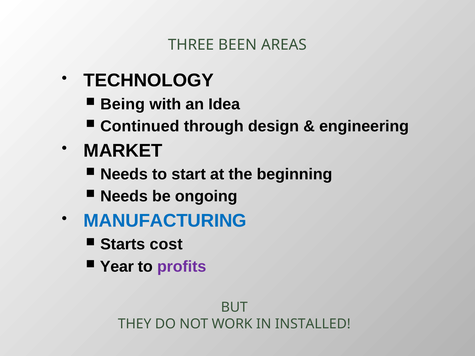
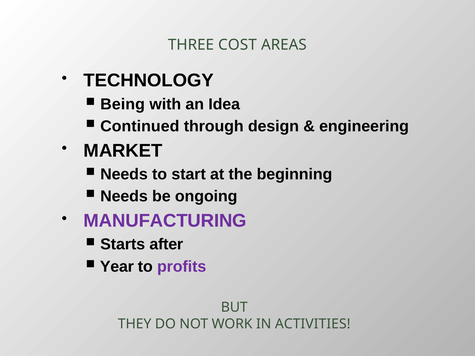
BEEN: BEEN -> COST (237, 45)
MANUFACTURING colour: blue -> purple (165, 221)
cost: cost -> after (166, 245)
INSTALLED: INSTALLED -> ACTIVITIES (313, 324)
